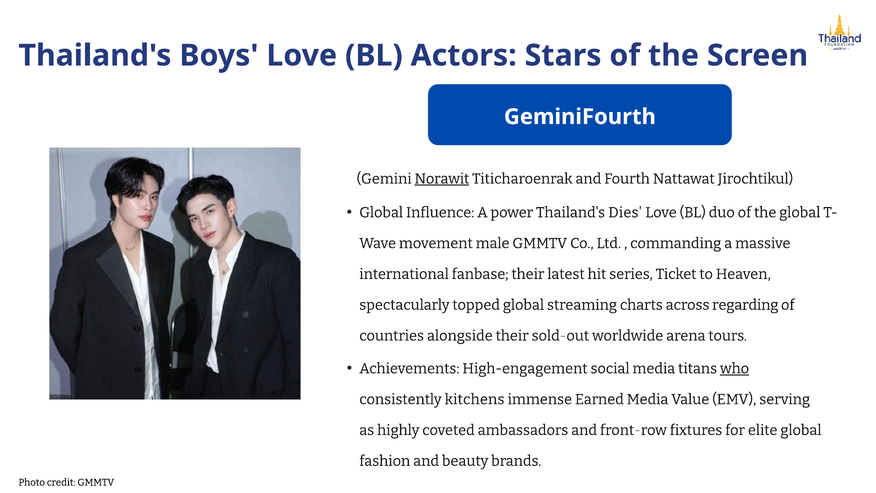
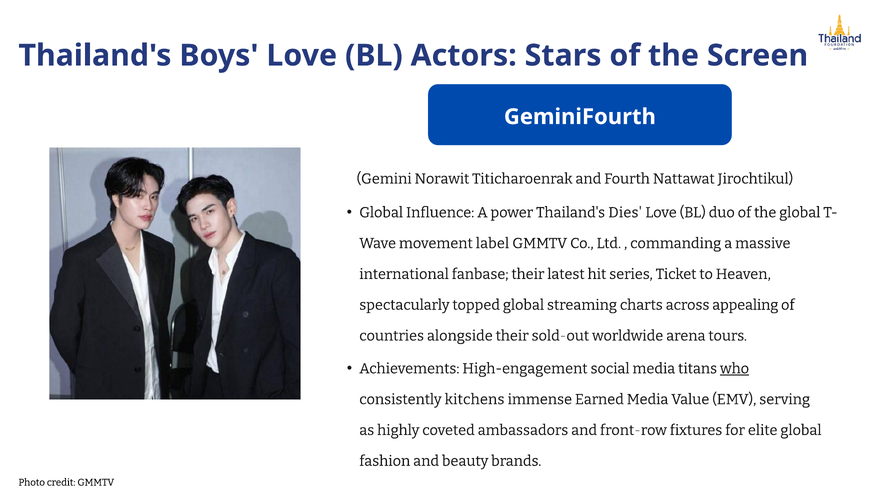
Norawit underline: present -> none (442, 179)
male: male -> label (492, 243)
regarding: regarding -> appealing (745, 305)
